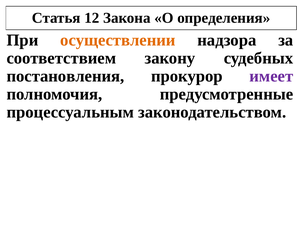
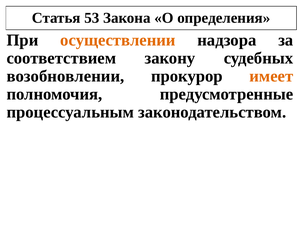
12: 12 -> 53 (92, 18)
постановления: постановления -> возобновлении (65, 76)
имеет colour: purple -> orange (271, 76)
